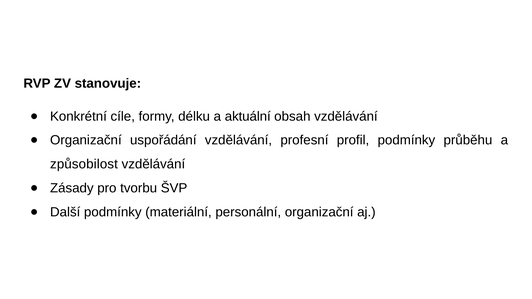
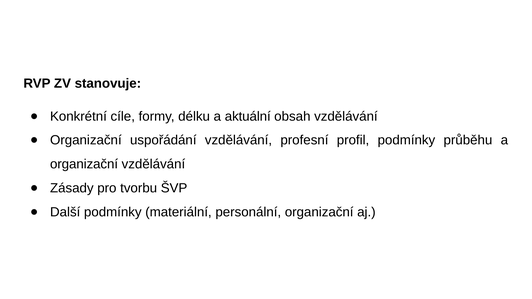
způsobilost: způsobilost -> organizační (84, 164)
